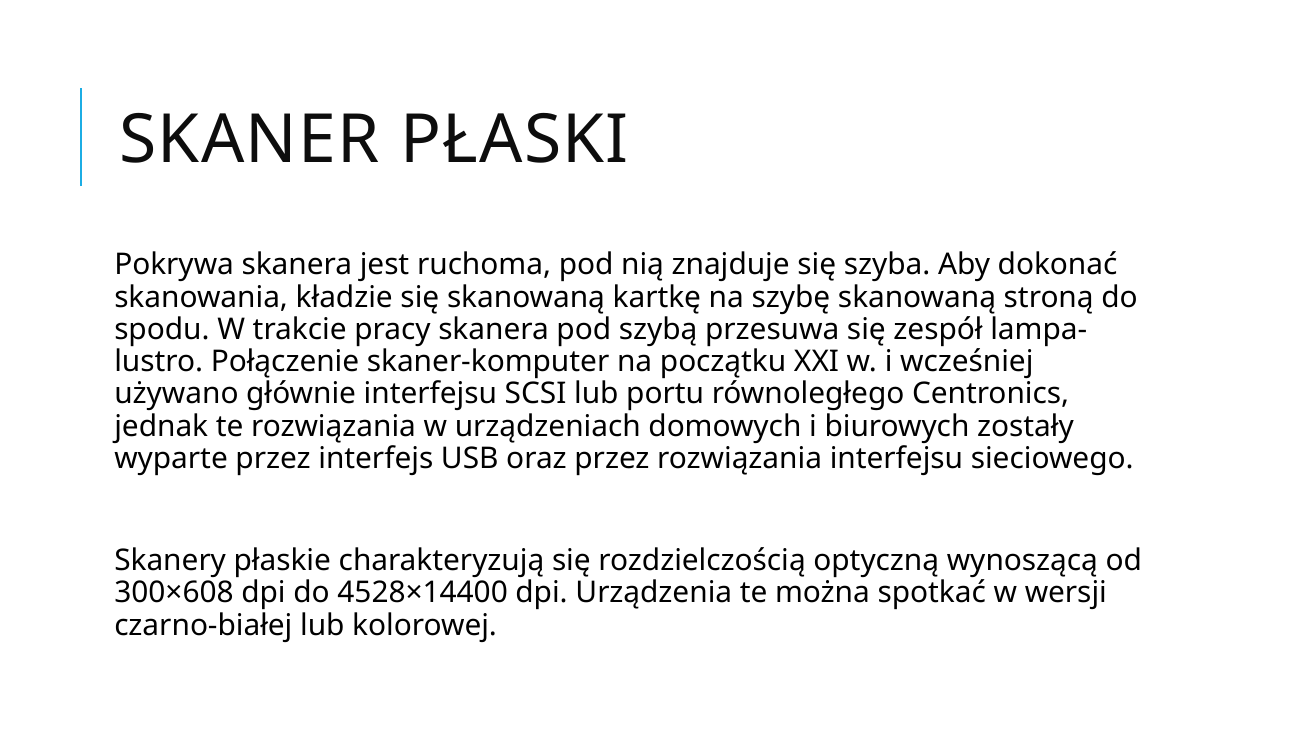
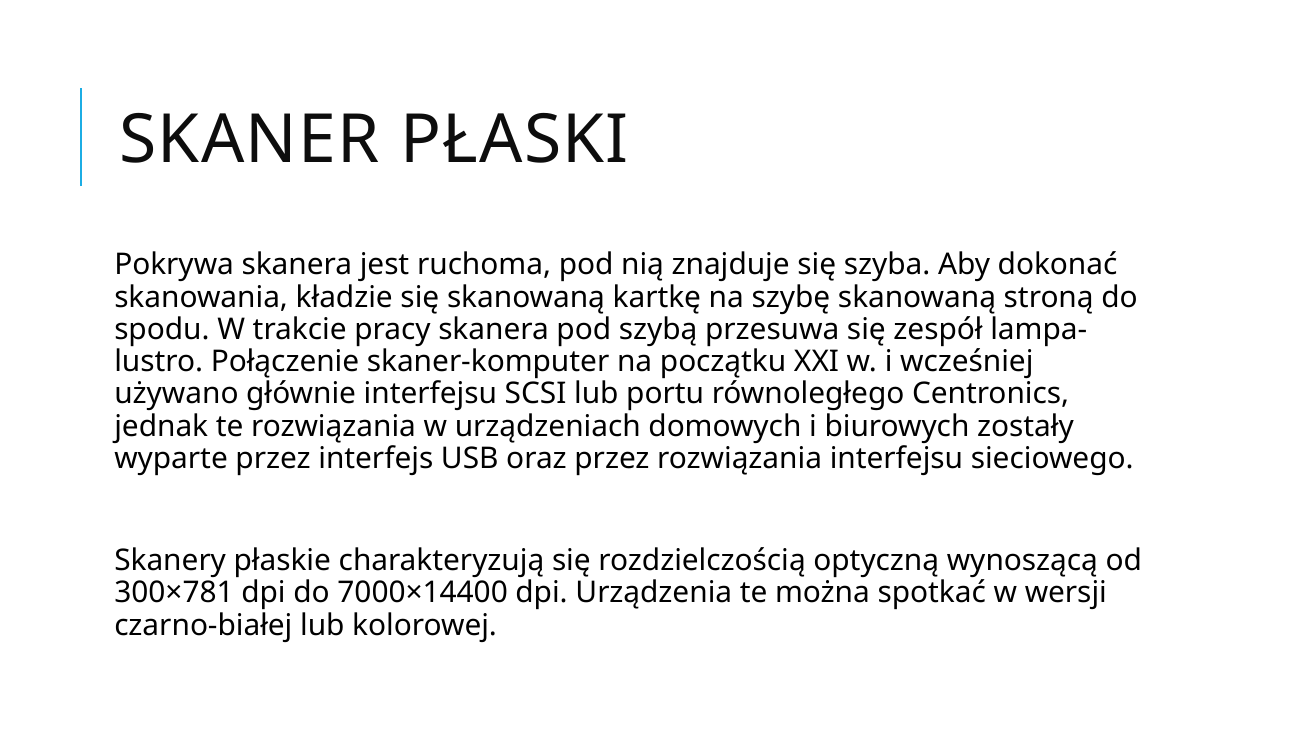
300×608: 300×608 -> 300×781 (174, 593)
4528×14400: 4528×14400 -> 7000×14400 (423, 593)
